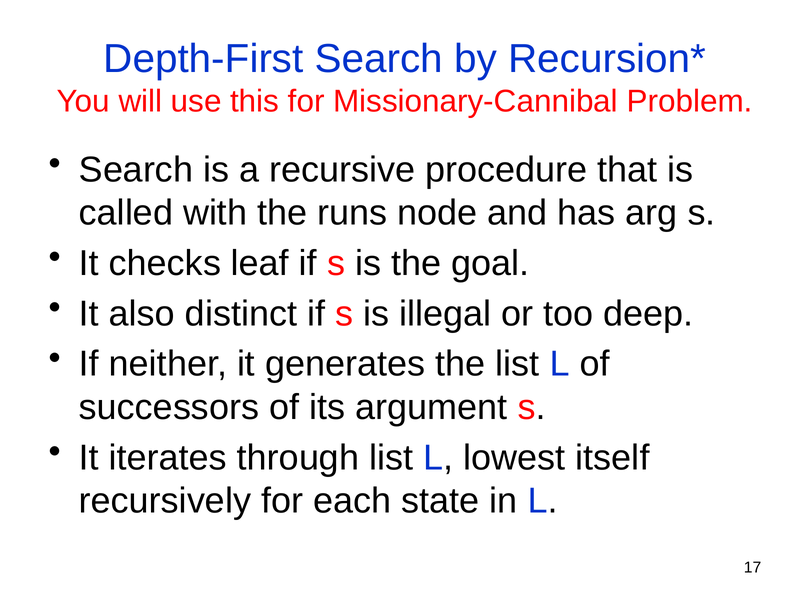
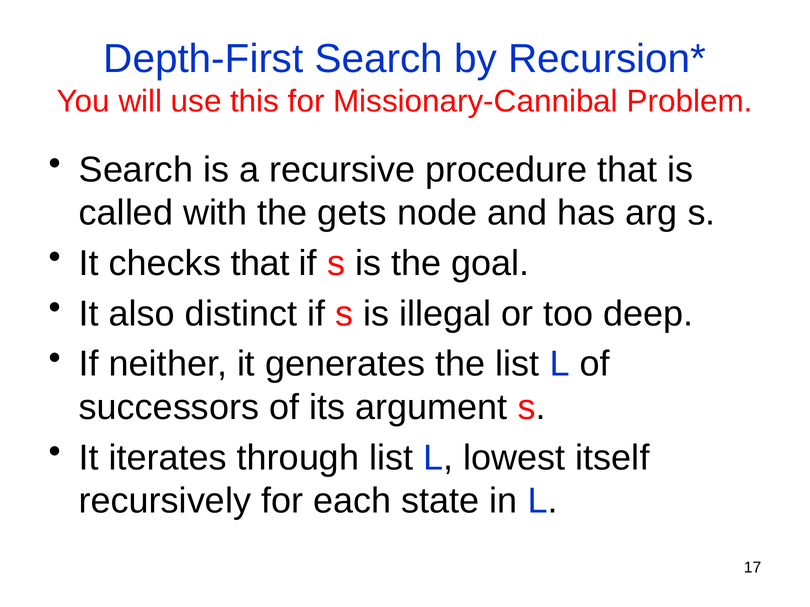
runs: runs -> gets (352, 213)
checks leaf: leaf -> that (260, 264)
